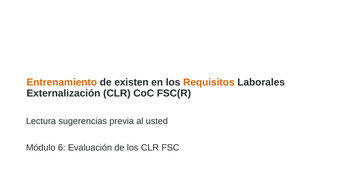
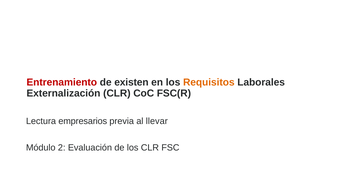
Entrenamiento colour: orange -> red (62, 82)
sugerencias: sugerencias -> empresarios (83, 121)
usted: usted -> llevar (157, 121)
6: 6 -> 2 (62, 147)
